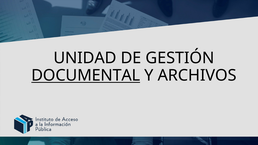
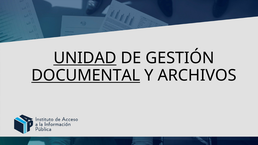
UNIDAD underline: none -> present (85, 58)
